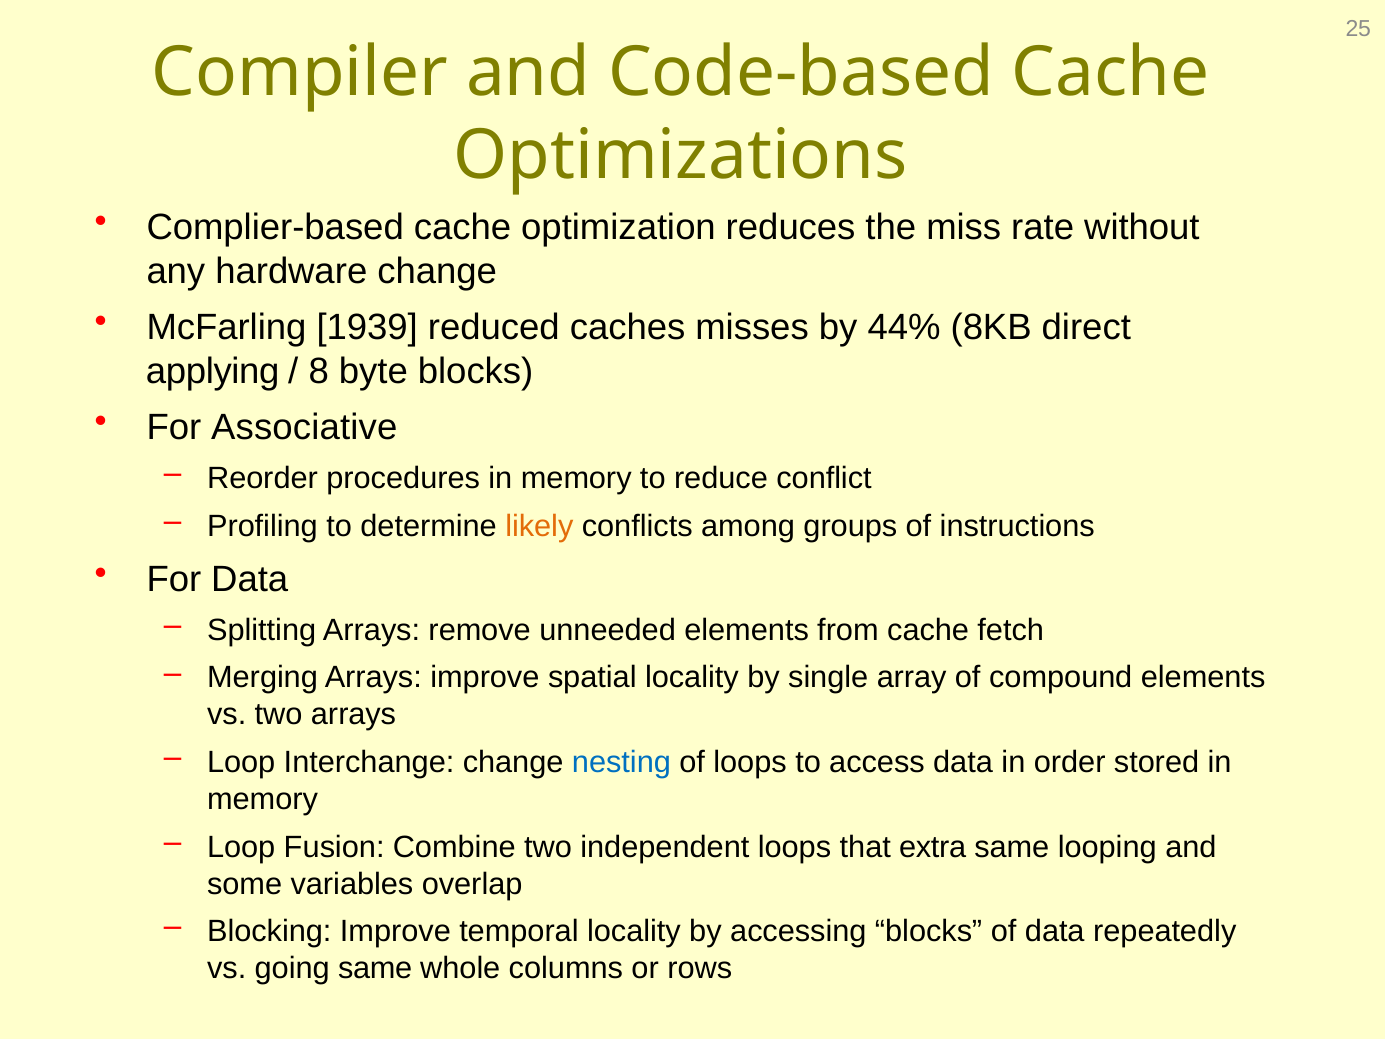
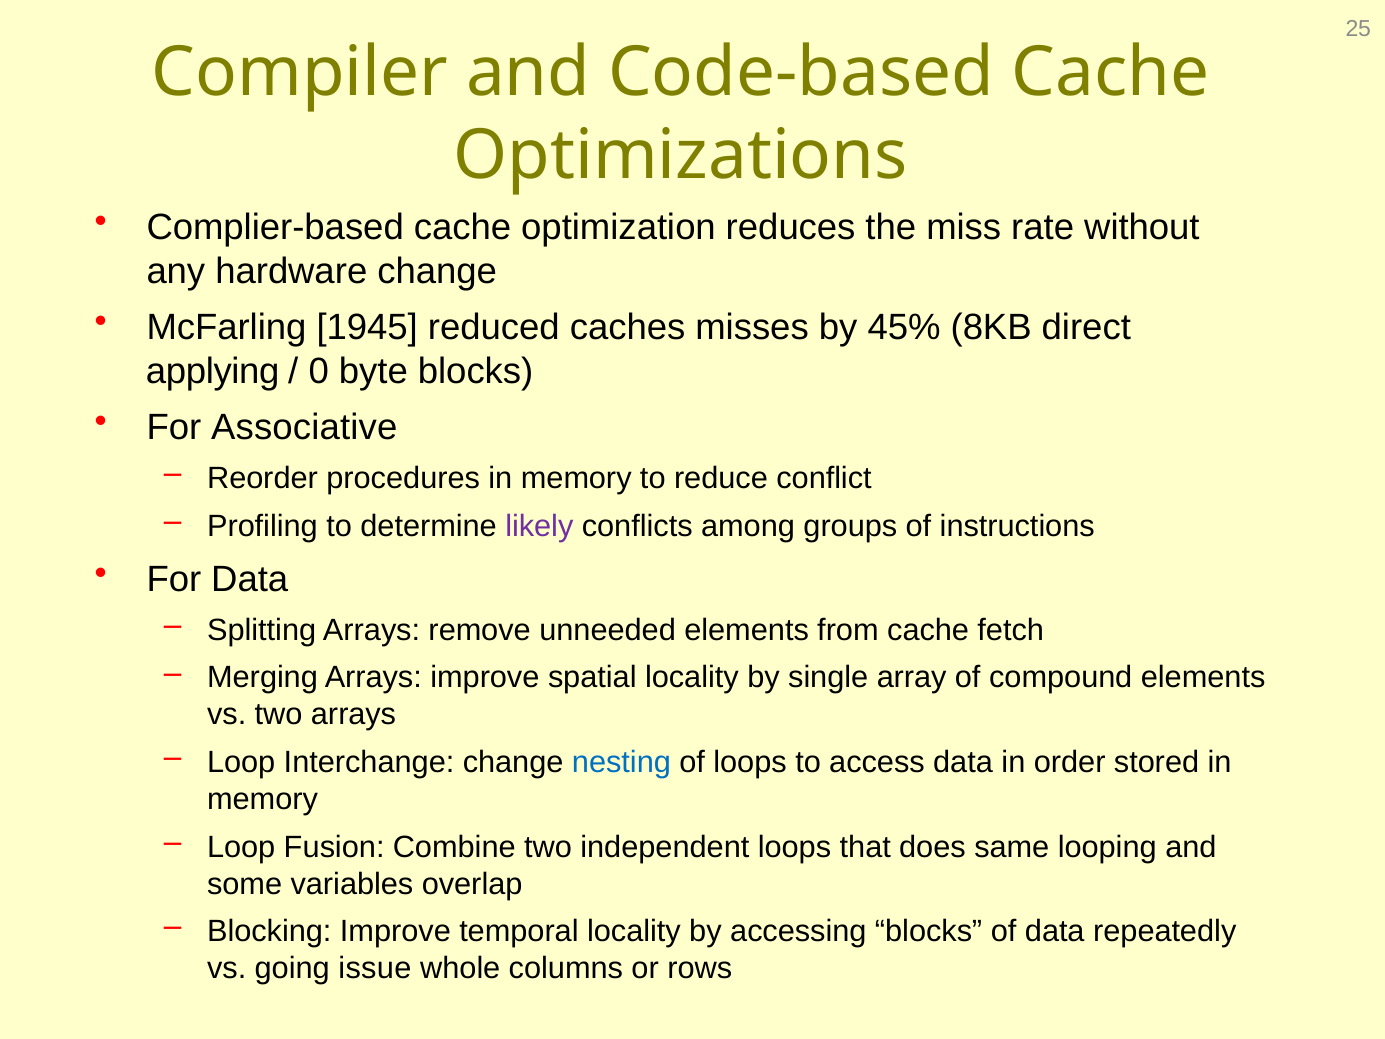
1939: 1939 -> 1945 (367, 328)
44%: 44% -> 45% (904, 328)
8: 8 -> 0 (319, 371)
likely colour: orange -> purple (539, 526)
extra: extra -> does (932, 847)
going same: same -> issue (375, 968)
